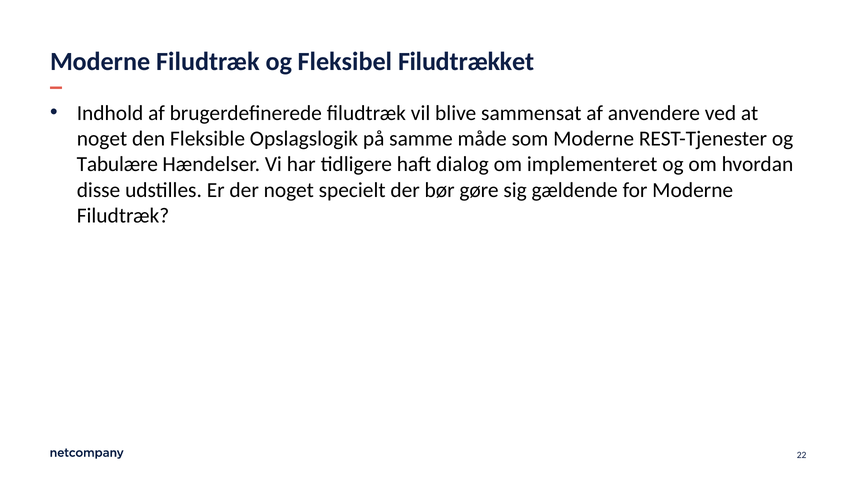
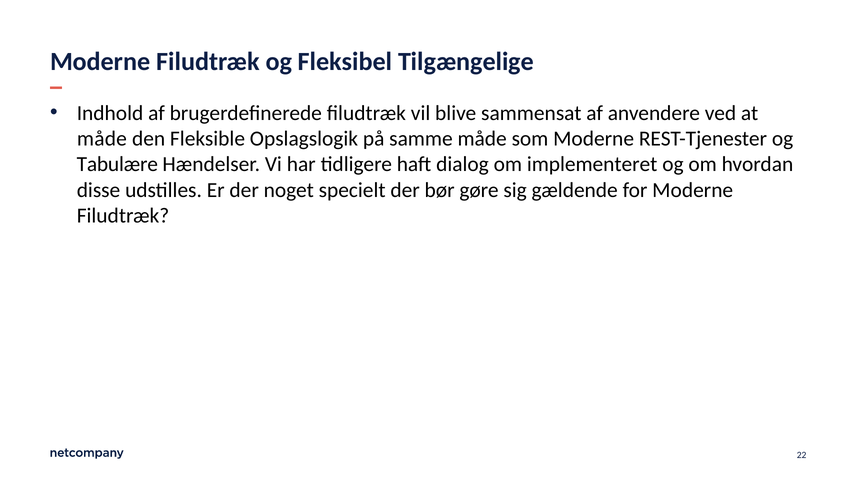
Filudtrækket: Filudtrækket -> Tilgængelige (466, 62)
noget: noget -> måde (102, 139)
